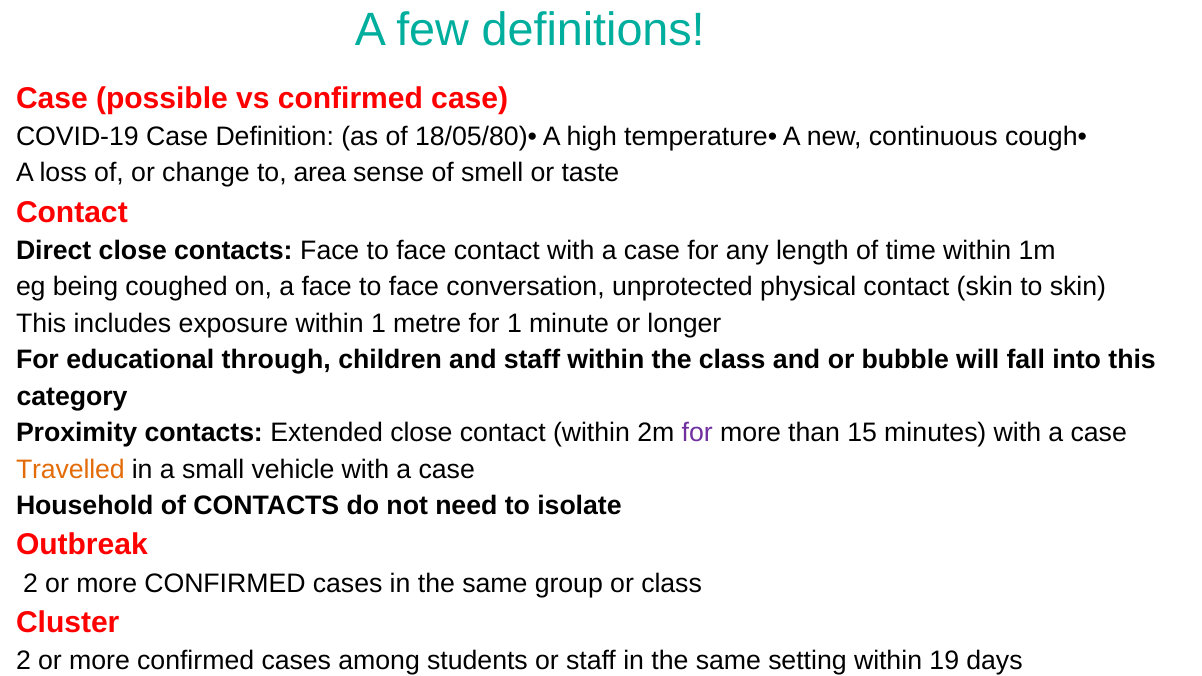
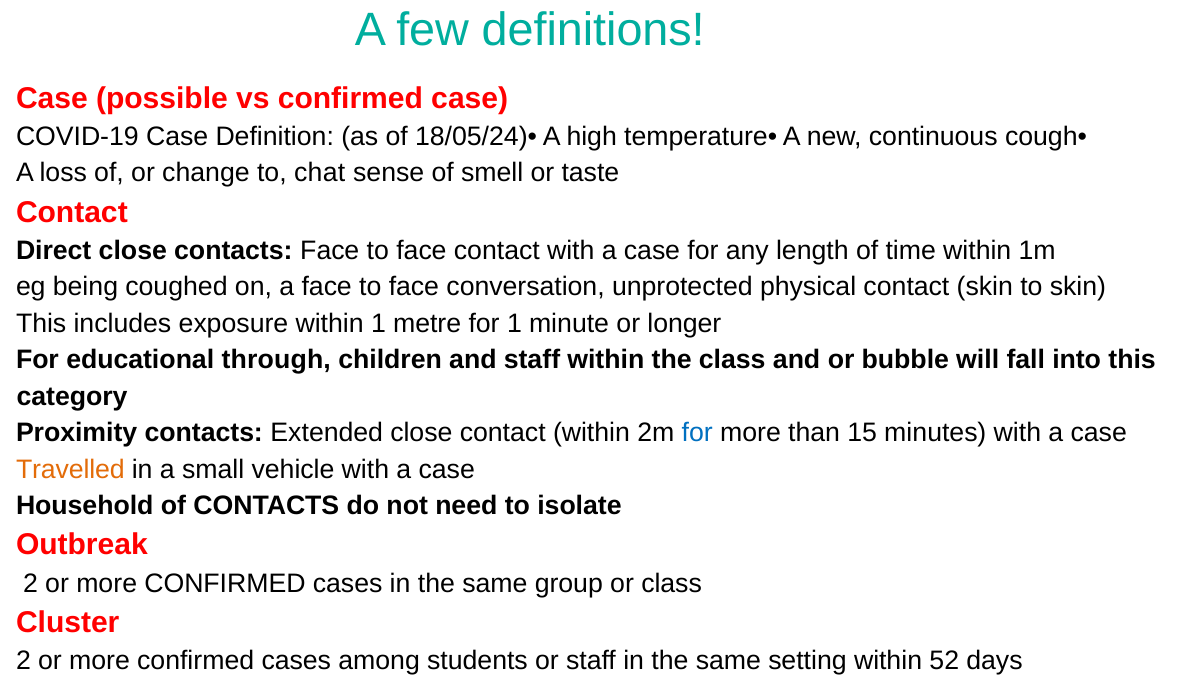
18/05/80)•: 18/05/80)• -> 18/05/24)• (476, 136)
area: area -> chat (320, 173)
for colour: purple -> blue (697, 433)
19: 19 -> 52 (944, 661)
